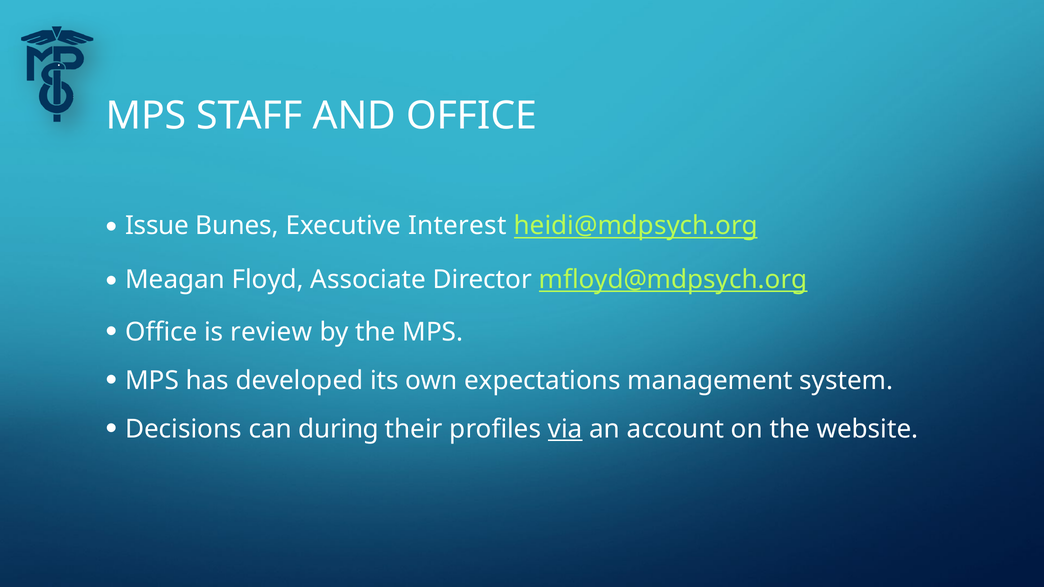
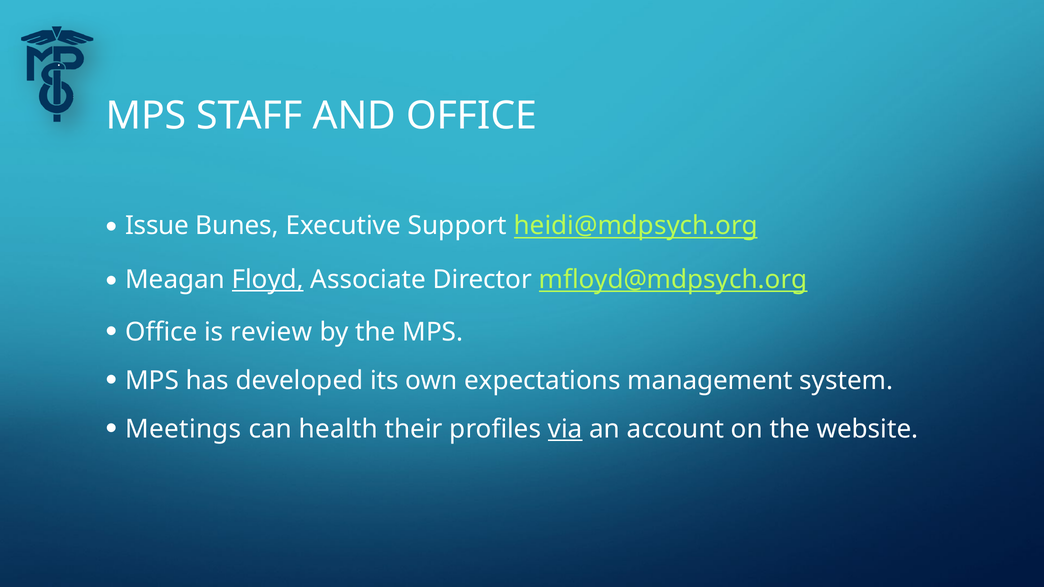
Interest: Interest -> Support (457, 226)
Floyd underline: none -> present (268, 280)
Decisions: Decisions -> Meetings (183, 429)
during: during -> health (338, 429)
